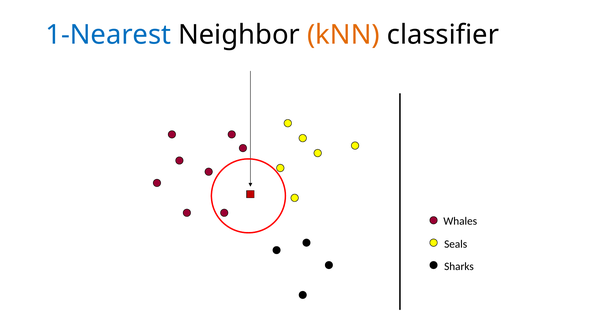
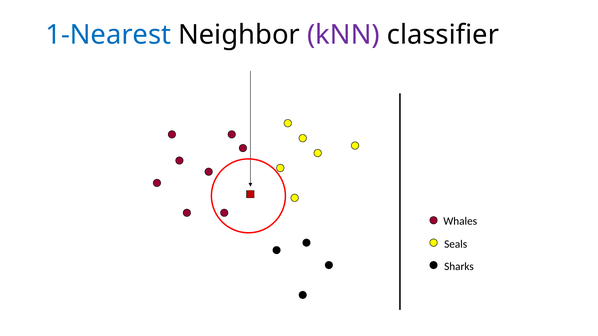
kNN colour: orange -> purple (343, 35)
